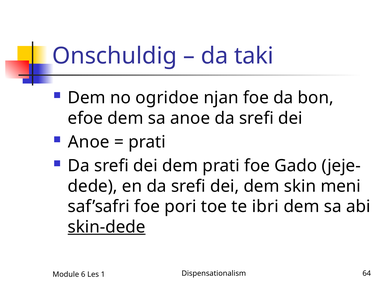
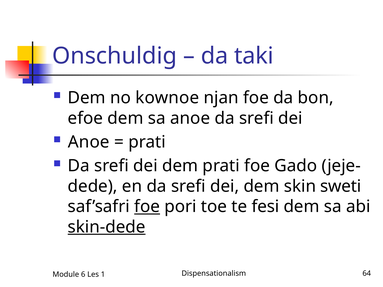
ogridoe: ogridoe -> kownoe (167, 98)
meni: meni -> sweti (341, 186)
foe underline: none -> present (147, 207)
ibri: ibri -> fesi (265, 207)
